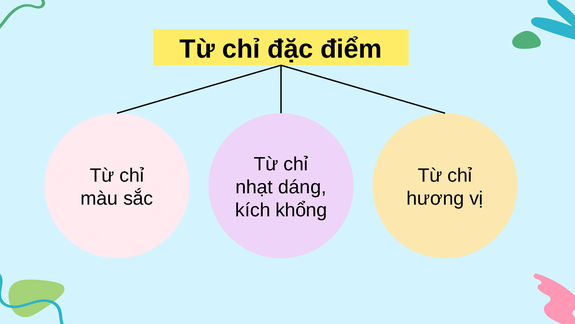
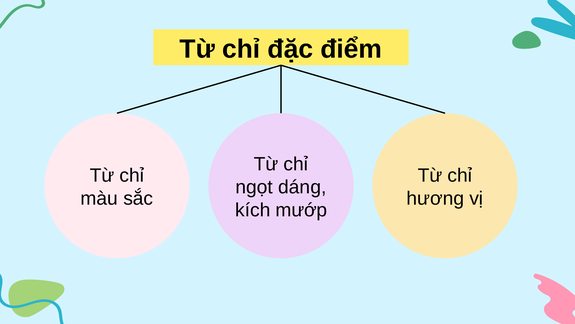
nhạt: nhạt -> ngọt (254, 187)
khổng: khổng -> mướp (301, 210)
